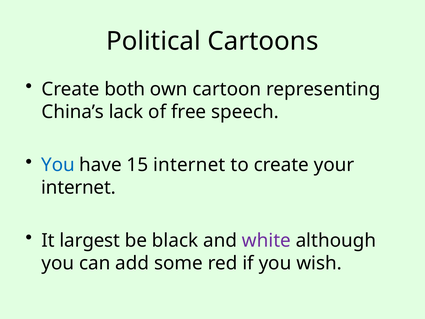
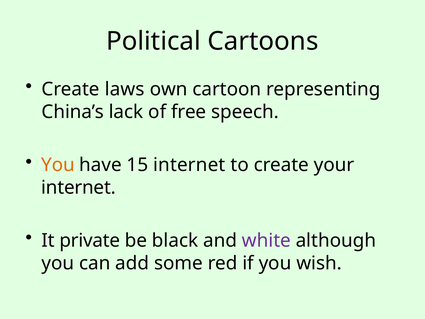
both: both -> laws (125, 89)
You colour: blue -> orange (58, 165)
largest: largest -> private (90, 240)
